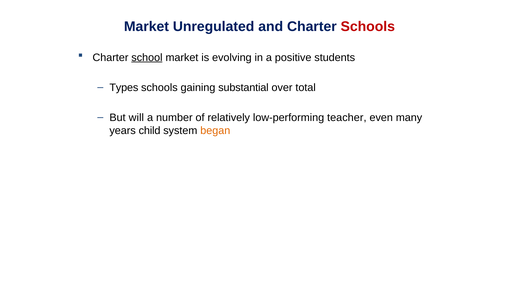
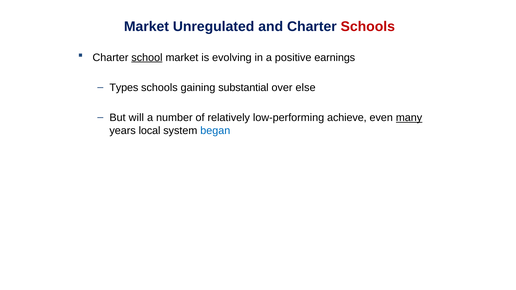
students: students -> earnings (335, 58)
total: total -> else (306, 88)
teacher: teacher -> achieve (347, 118)
many underline: none -> present (409, 118)
child: child -> local (150, 131)
began colour: orange -> blue (215, 131)
